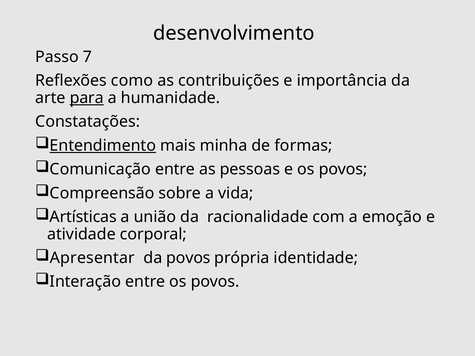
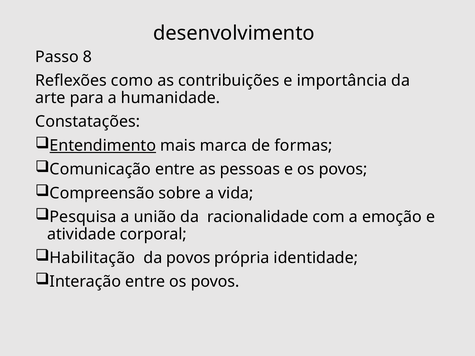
7: 7 -> 8 (88, 57)
para underline: present -> none (87, 98)
minha: minha -> marca (224, 146)
Artísticas: Artísticas -> Pesquisa (83, 217)
Apresentar: Apresentar -> Habilitação (92, 258)
